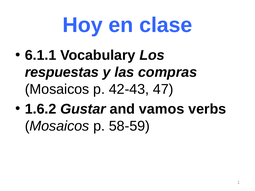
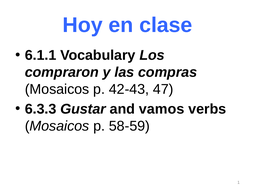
respuestas: respuestas -> compraron (62, 72)
1.6.2: 1.6.2 -> 6.3.3 (41, 109)
